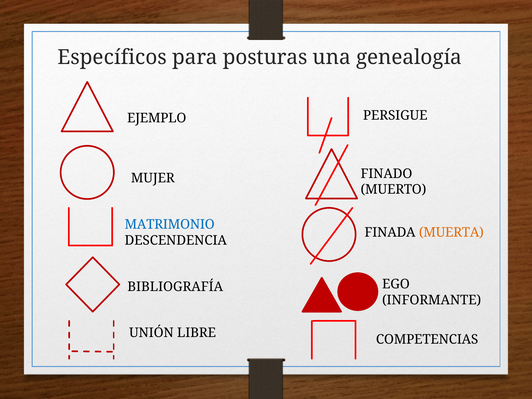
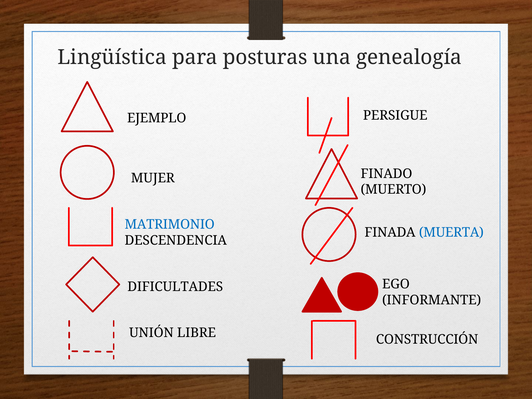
Específicos: Específicos -> Lingüística (112, 57)
MUERTA colour: orange -> blue (451, 232)
BIBLIOGRAFÍA: BIBLIOGRAFÍA -> DIFICULTADES (175, 287)
COMPETENCIAS: COMPETENCIAS -> CONSTRUCCIÓN (427, 339)
